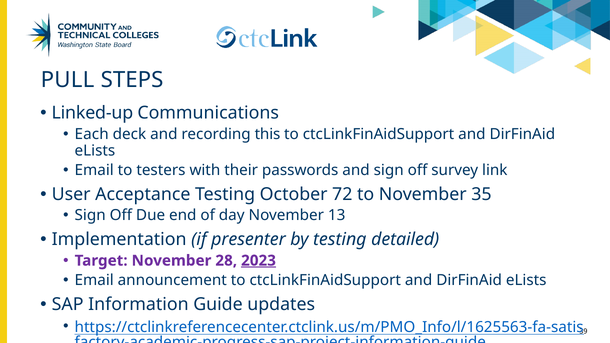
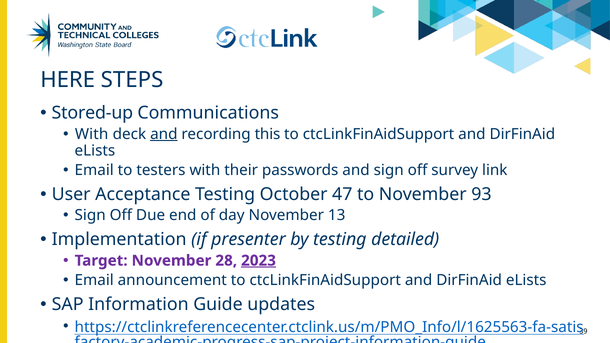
PULL: PULL -> HERE (68, 80)
Linked-up: Linked-up -> Stored-up (92, 113)
Each: Each -> With (92, 134)
and underline: none -> present (164, 134)
72: 72 -> 47 (342, 194)
35: 35 -> 93 (481, 194)
